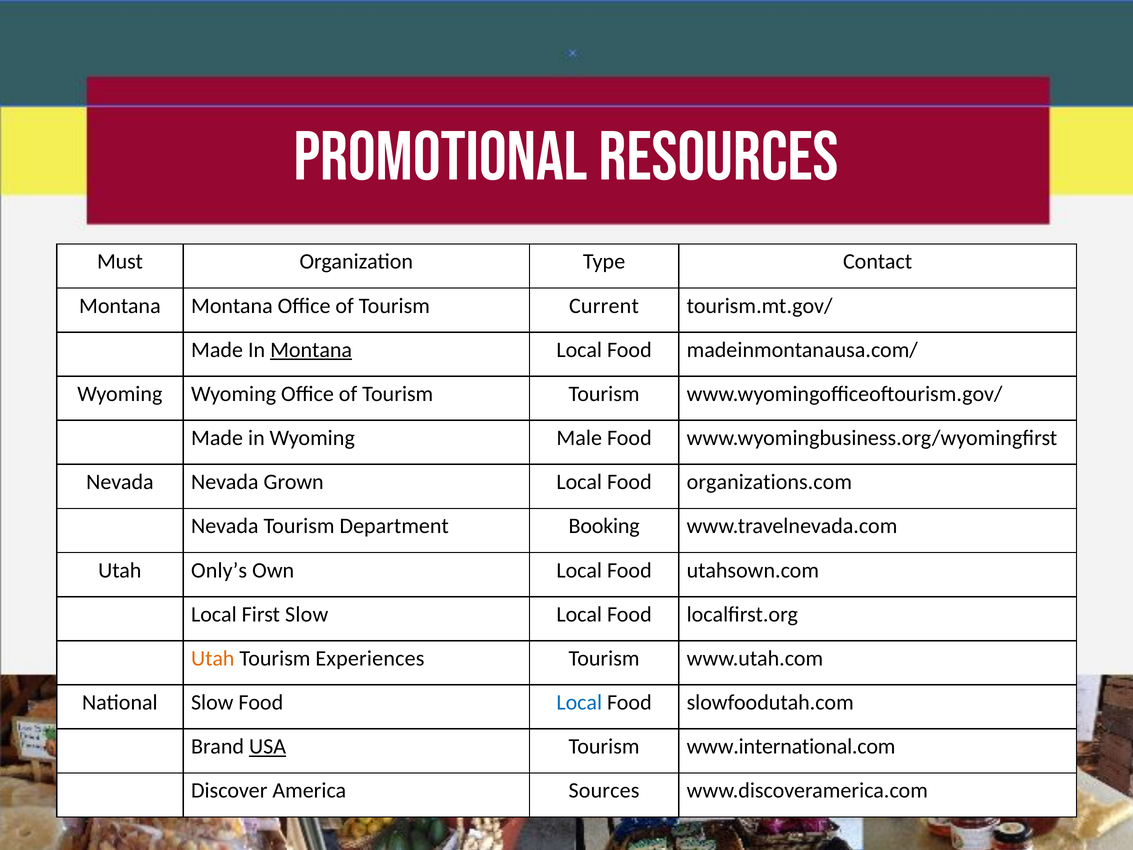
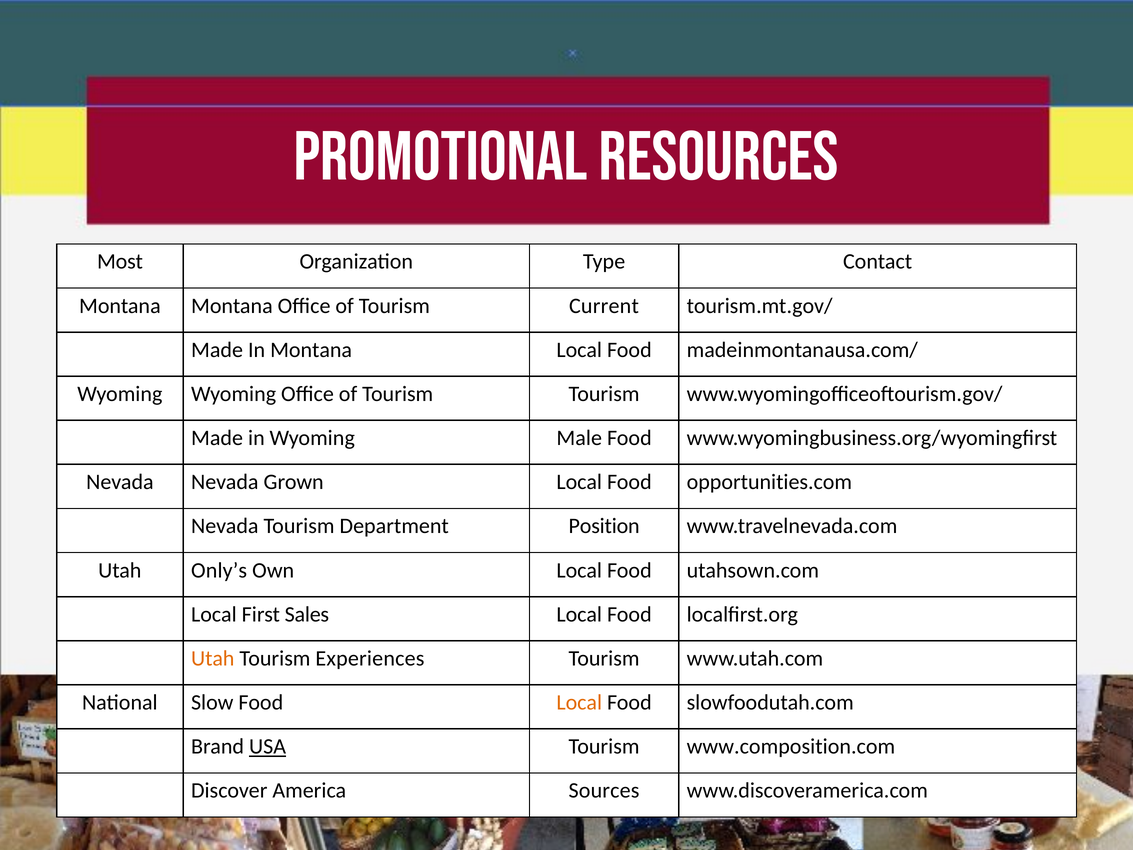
Must: Must -> Most (120, 262)
Montana underline: present -> none (311, 350)
organizations.com: organizations.com -> opportunities.com (769, 482)
Booking: Booking -> Position (604, 526)
First Slow: Slow -> Sales (307, 614)
Local colour: blue -> orange (579, 702)
www.international.com: www.international.com -> www.composition.com (791, 746)
